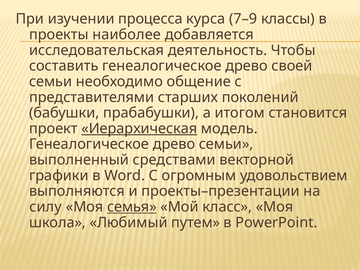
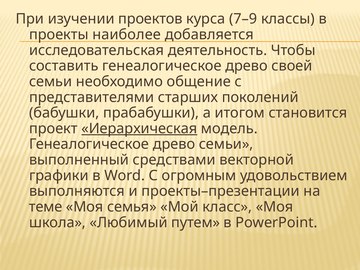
процесса: процесса -> проектов (150, 19)
силу: силу -> теме (46, 207)
семья underline: present -> none (132, 207)
